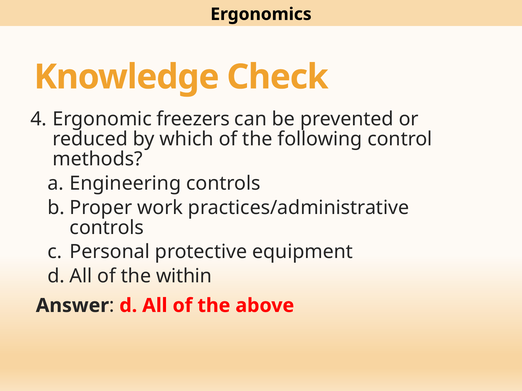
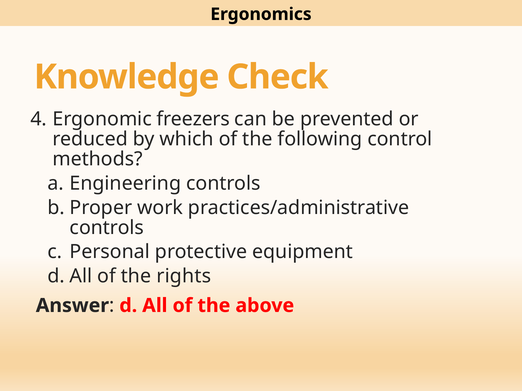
within: within -> rights (184, 277)
